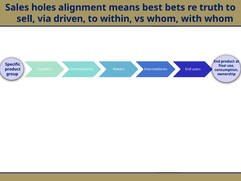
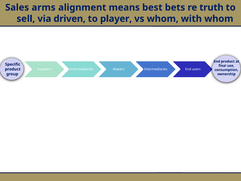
holes: holes -> arms (44, 7)
within: within -> player (116, 19)
